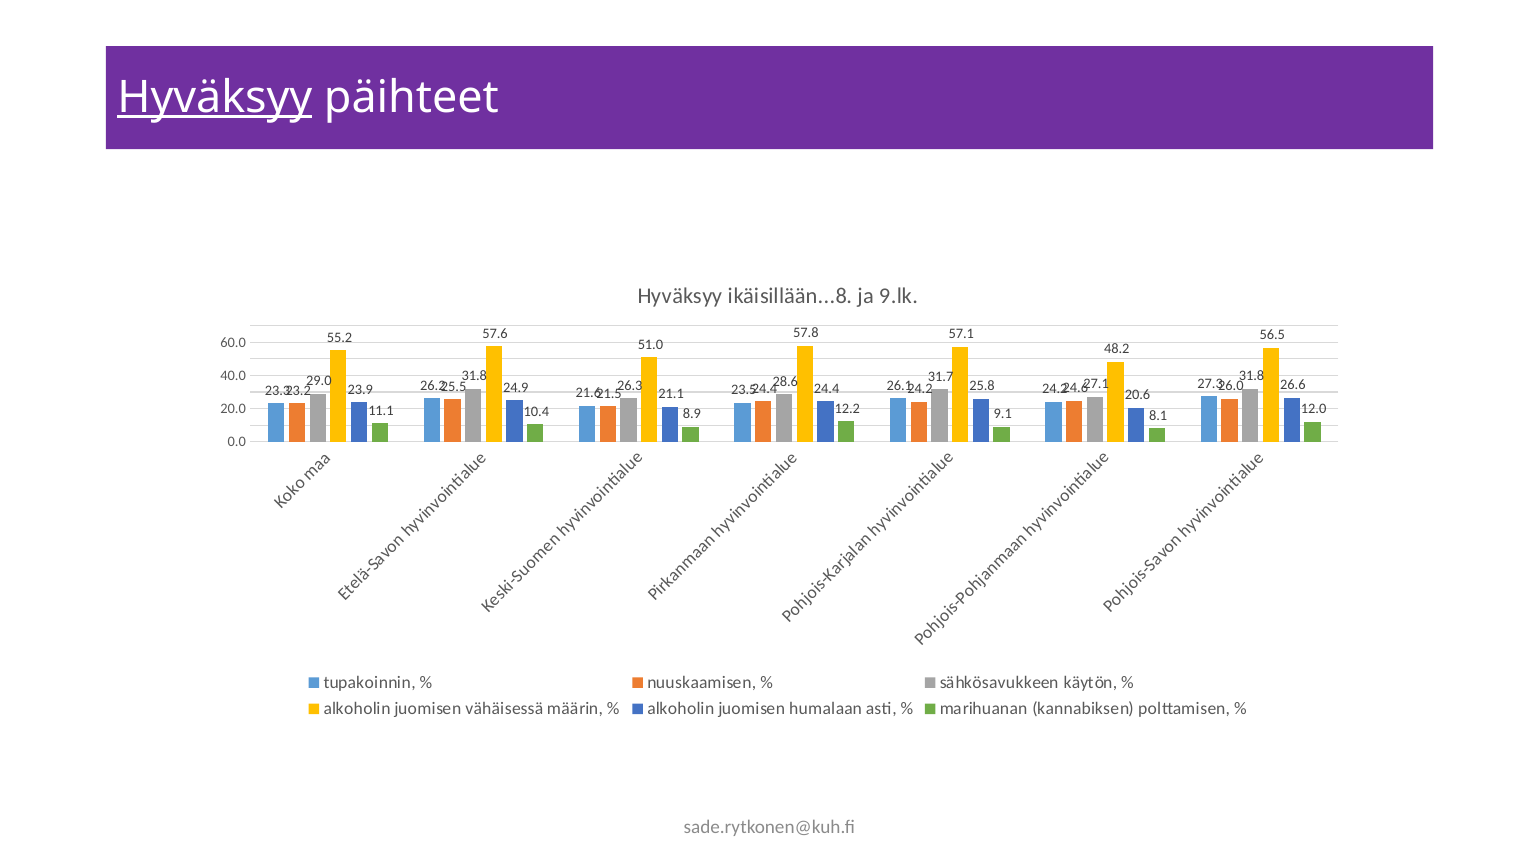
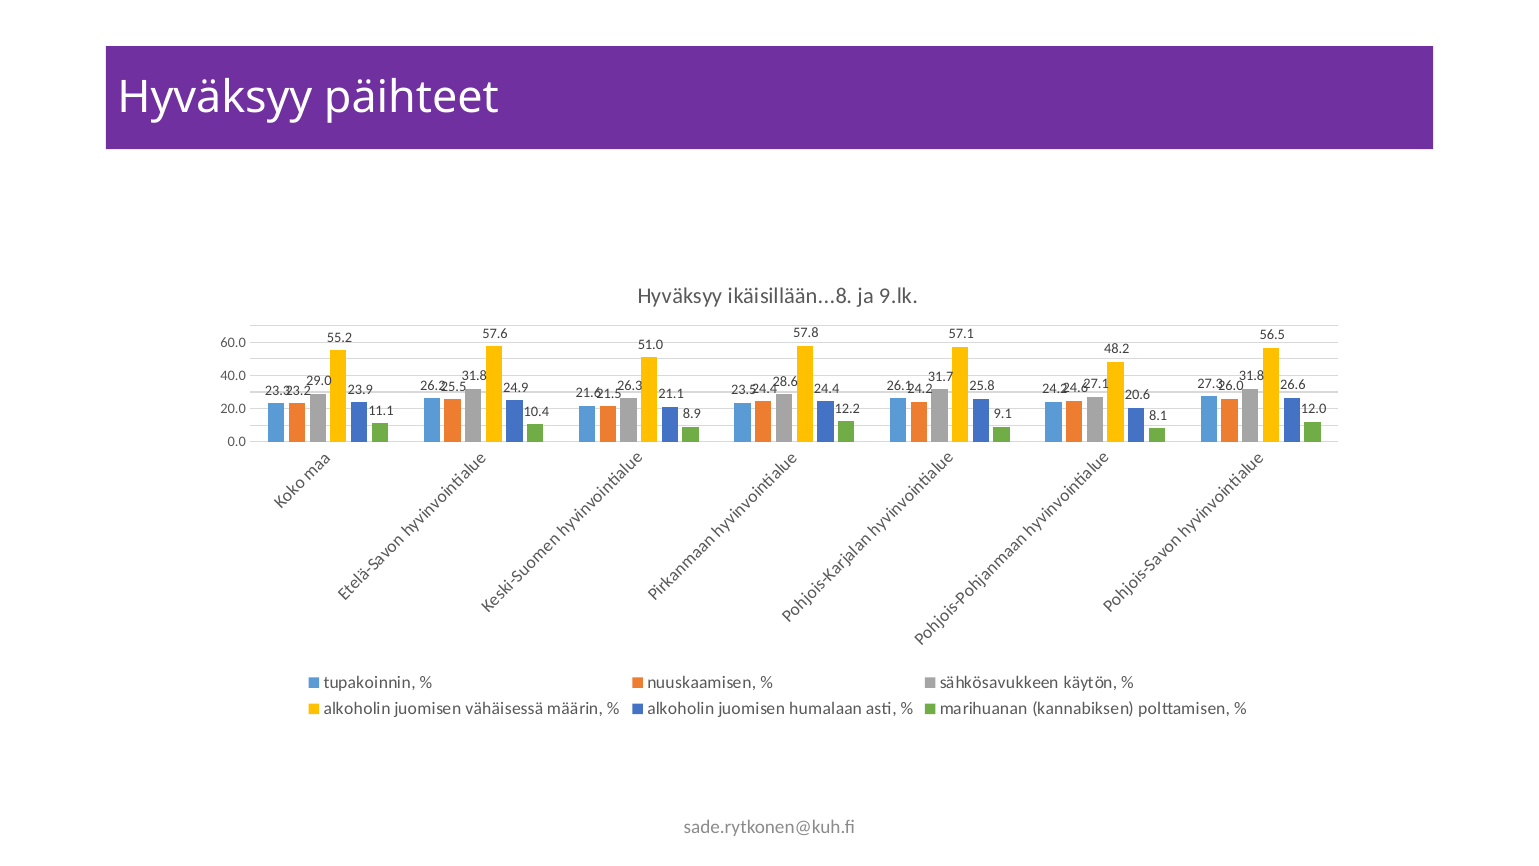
Hyväksyy underline: present -> none (215, 97)
